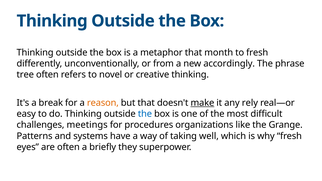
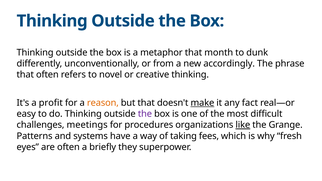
to fresh: fresh -> dunk (257, 53)
tree: tree -> that (25, 75)
break: break -> profit (51, 103)
rely: rely -> fact (250, 103)
the colour: blue -> purple (145, 114)
like underline: none -> present (243, 125)
well: well -> fees (209, 136)
